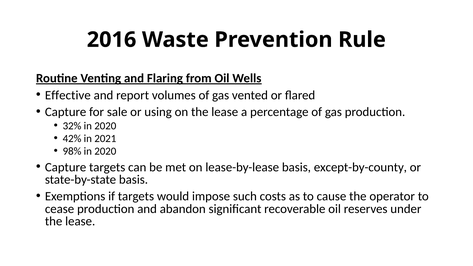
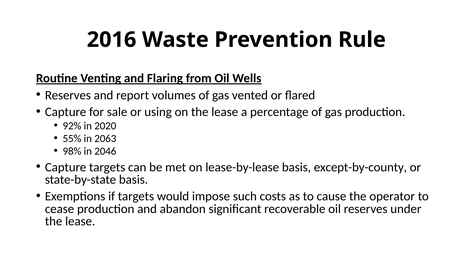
Effective: Effective -> Reserves (68, 95)
32%: 32% -> 92% (72, 126)
42%: 42% -> 55% (72, 139)
2021: 2021 -> 2063 (105, 139)
98% in 2020: 2020 -> 2046 (105, 151)
